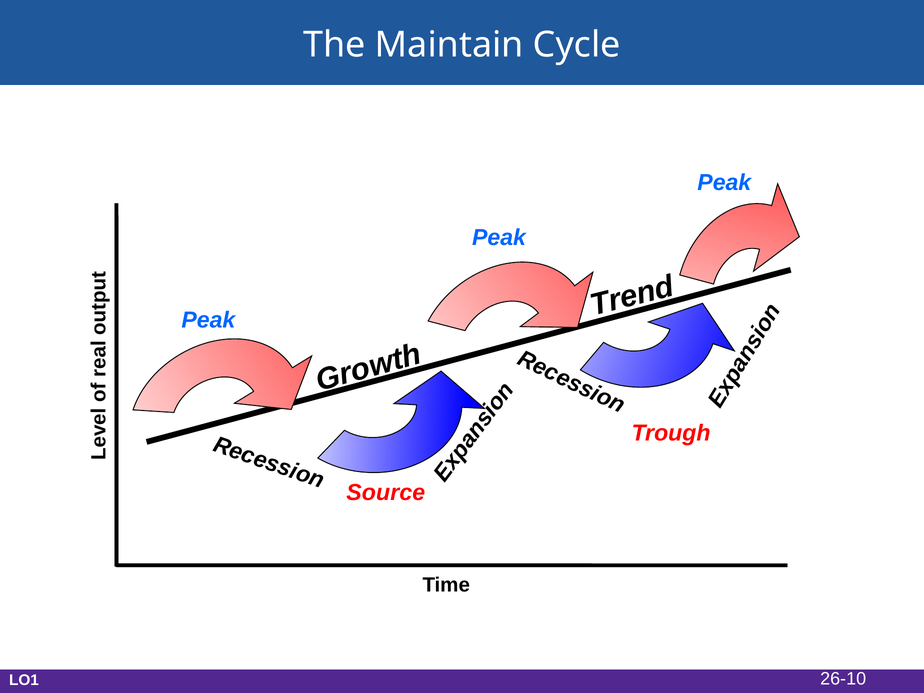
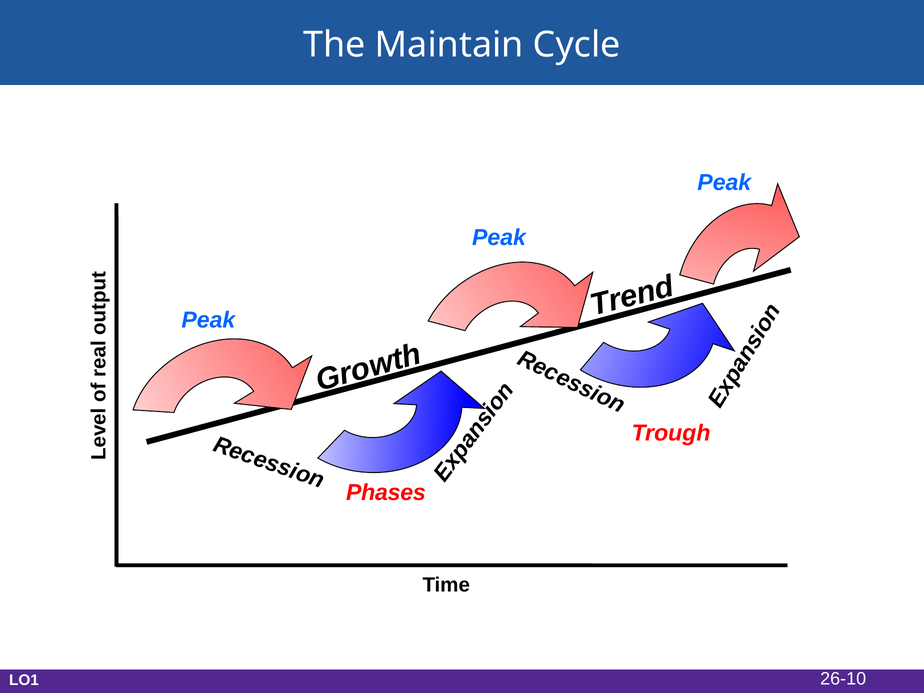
Source: Source -> Phases (386, 493)
